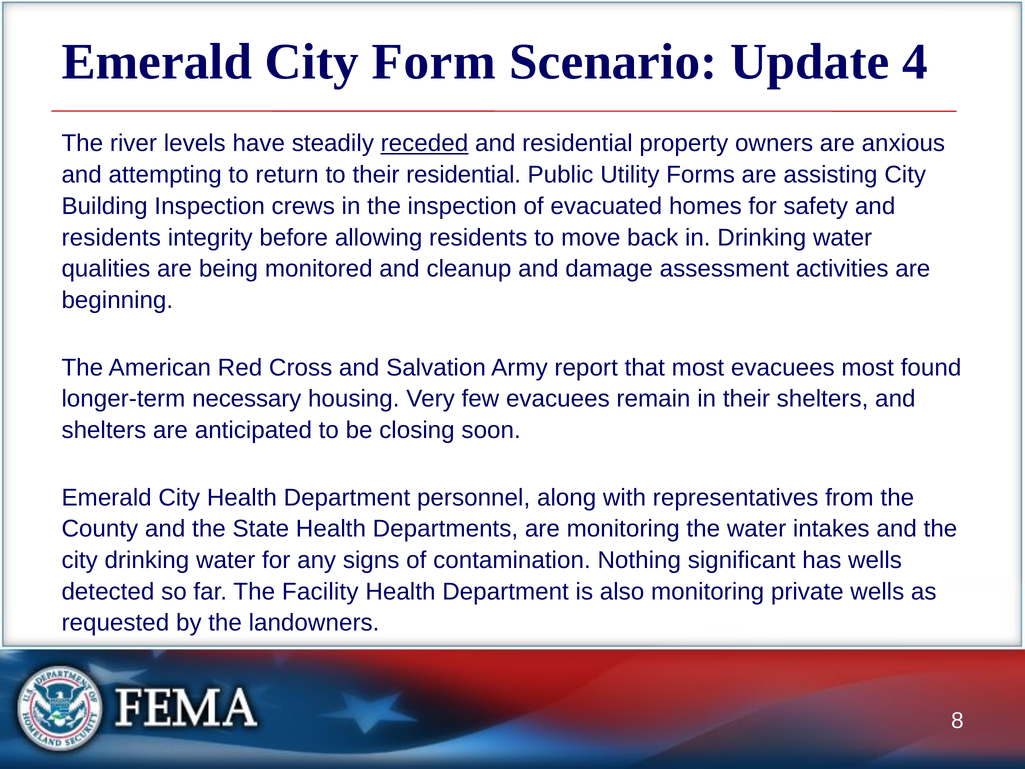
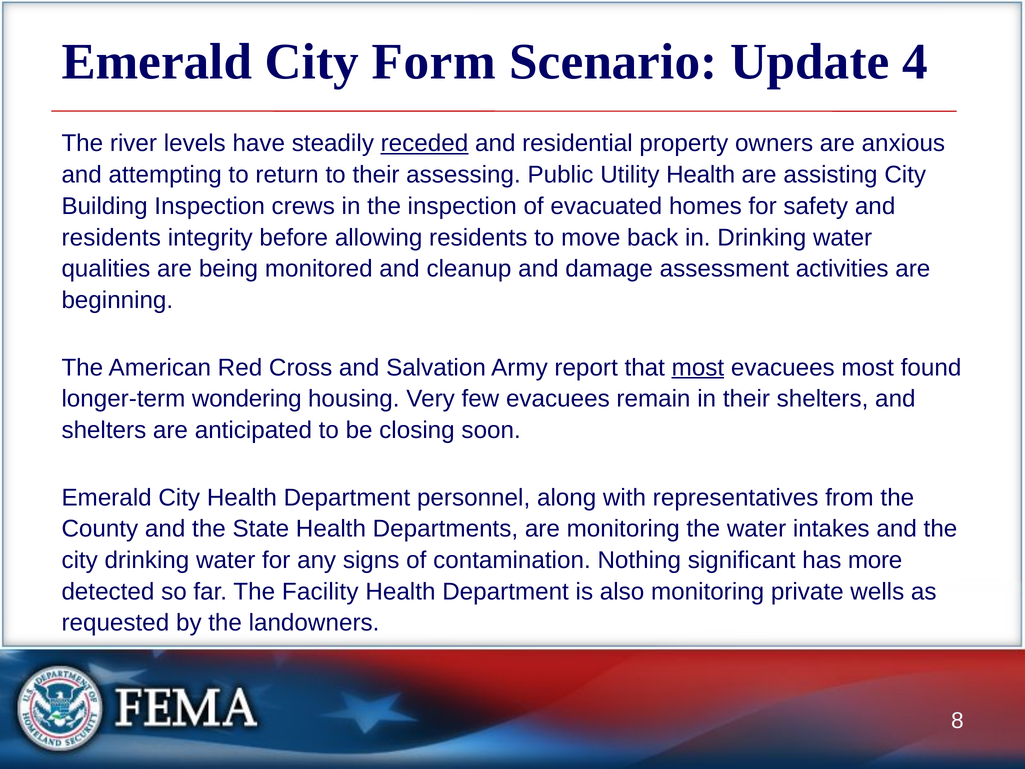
their residential: residential -> assessing (464, 175)
Utility Forms: Forms -> Health (701, 175)
most underline: none -> present (698, 367)
necessary: necessary -> wondering (247, 399)
has wells: wells -> more (875, 560)
